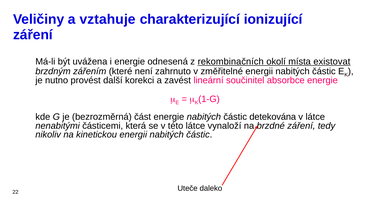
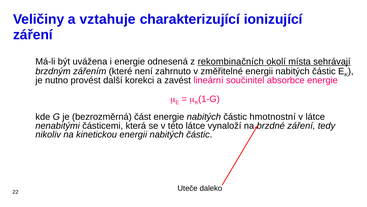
existovat: existovat -> sehrávají (332, 61)
detekována: detekována -> hmotnostní (273, 117)
